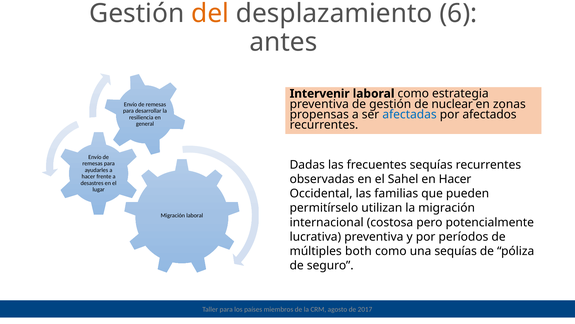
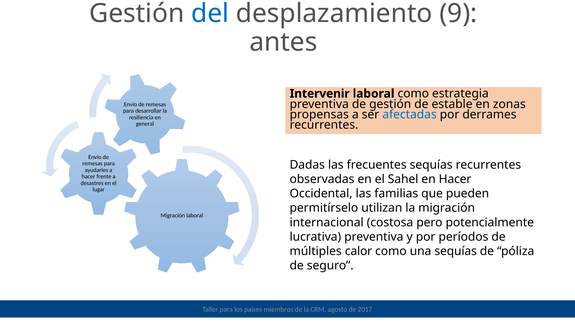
del colour: orange -> blue (210, 14)
6: 6 -> 9 (458, 14)
nuclear: nuclear -> estable (452, 104)
afectados: afectados -> derrames (489, 114)
both: both -> calor (359, 251)
